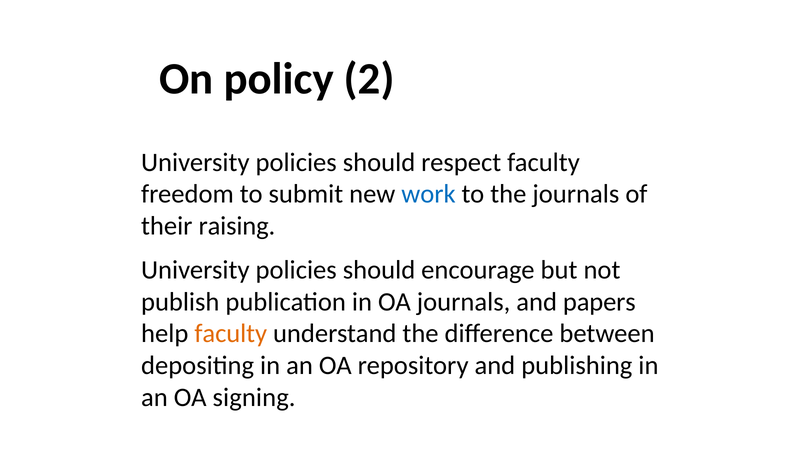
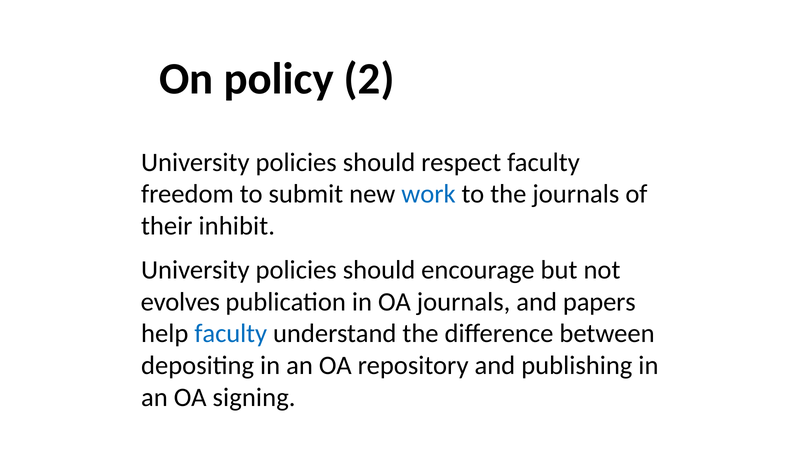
raising: raising -> inhibit (237, 226)
publish: publish -> evolves (180, 302)
faculty colour: orange -> blue (231, 334)
